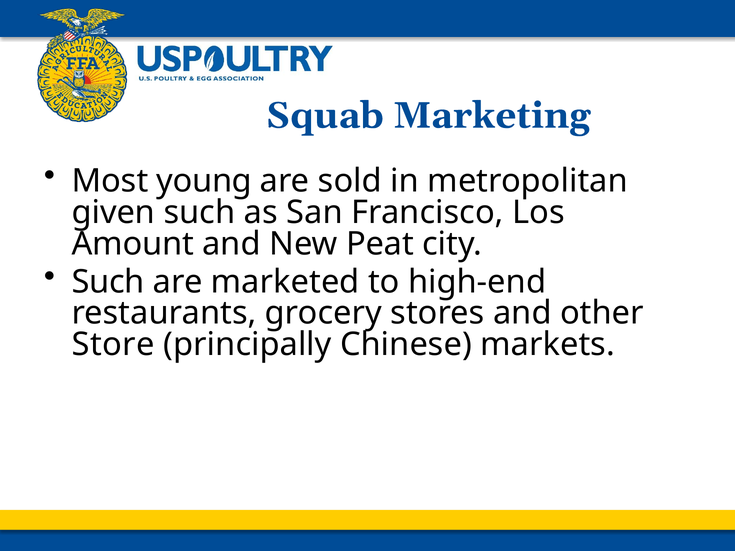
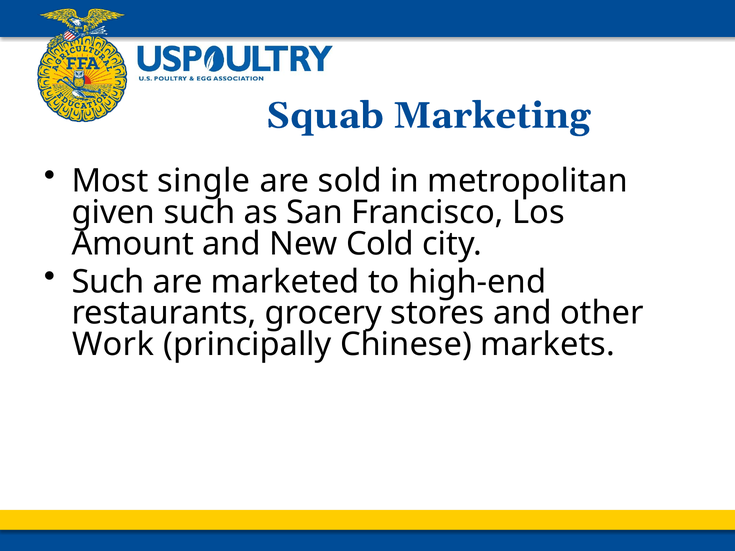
young: young -> single (204, 181)
Peat: Peat -> Cold (380, 244)
Store: Store -> Work (113, 345)
